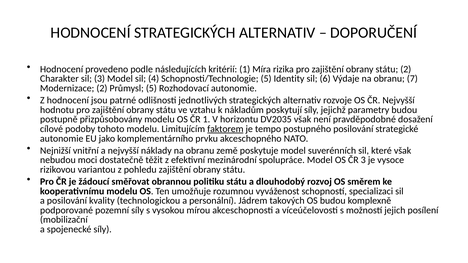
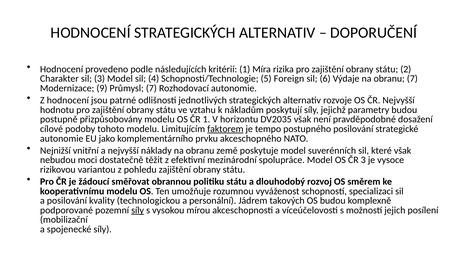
Identity: Identity -> Foreign (289, 79)
Modernizace 2: 2 -> 9 (102, 88)
Průmysl 5: 5 -> 7 (151, 88)
síly underline: none -> present (138, 210)
